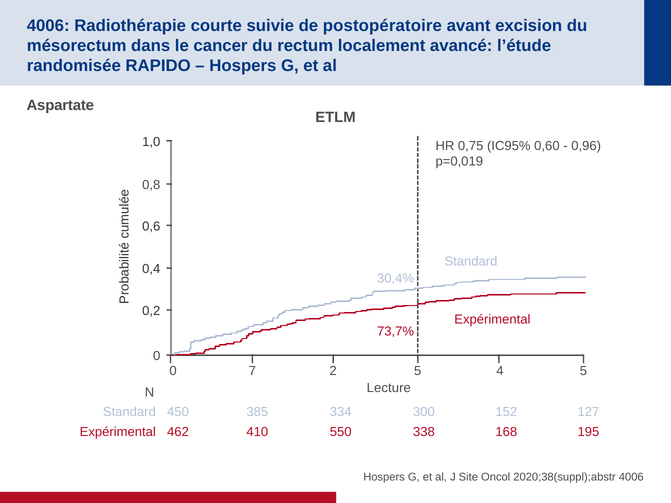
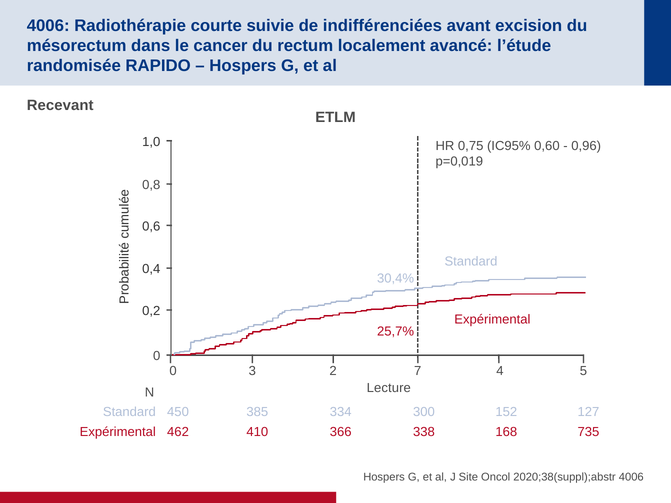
postopératoire: postopératoire -> indifférenciées (382, 26)
Aspartate: Aspartate -> Recevant (60, 105)
73,7%: 73,7% -> 25,7% (396, 331)
7: 7 -> 3 (252, 371)
2 5: 5 -> 7 (418, 371)
550: 550 -> 366 (341, 432)
195: 195 -> 735 (588, 432)
